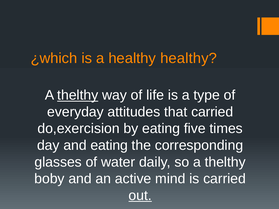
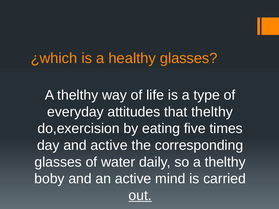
healthy healthy: healthy -> glasses (189, 58)
thelthy underline: present -> none (78, 95)
that carried: carried -> thelthy (212, 112)
and eating: eating -> active (109, 145)
